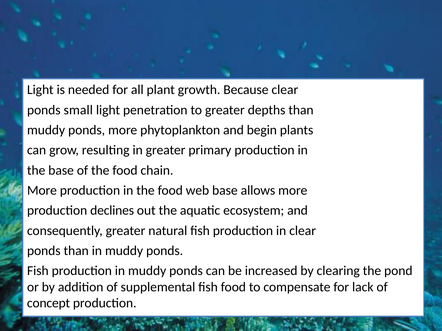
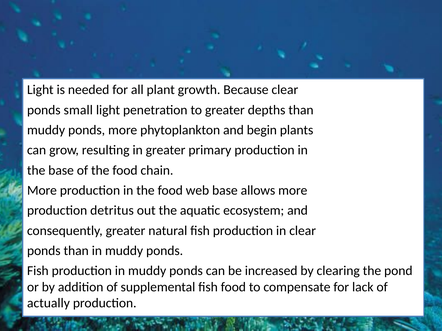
declines: declines -> detritus (112, 211)
concept: concept -> actually (48, 304)
